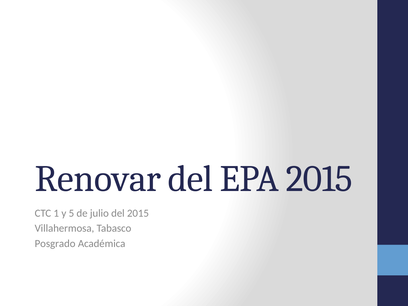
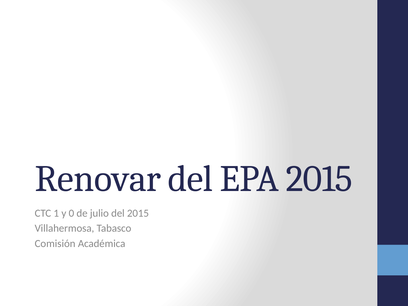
5: 5 -> 0 (71, 213)
Posgrado: Posgrado -> Comisión (55, 244)
